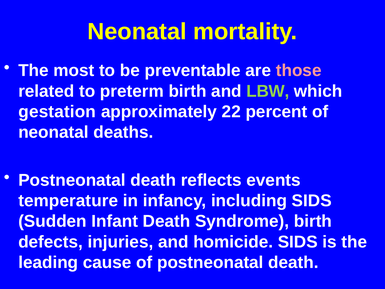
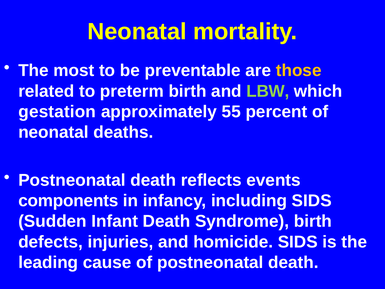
those colour: pink -> yellow (299, 71)
22: 22 -> 55 (231, 112)
temperature: temperature -> components (68, 201)
